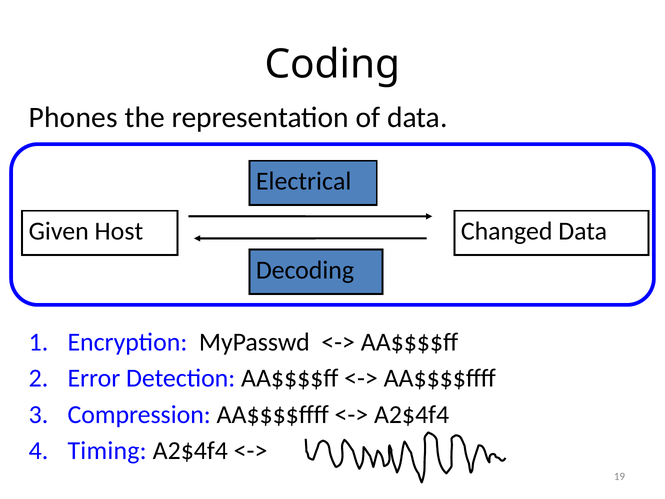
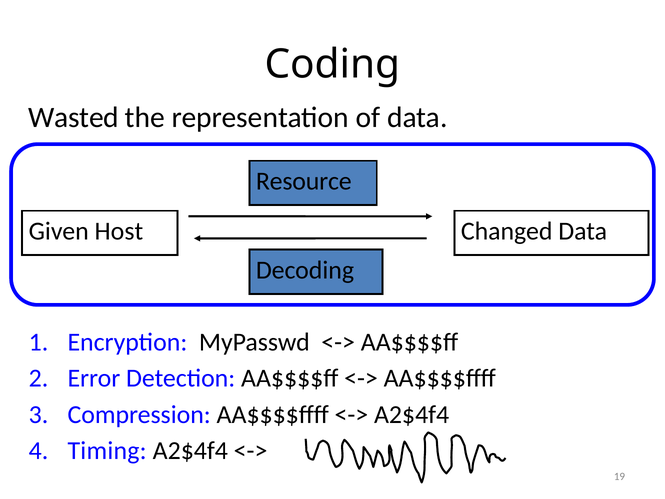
Phones: Phones -> Wasted (74, 117)
Electrical: Electrical -> Resource (304, 181)
